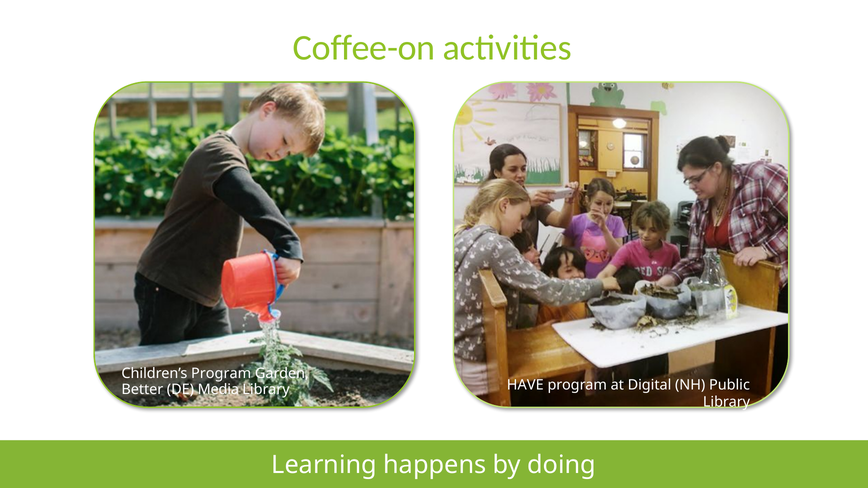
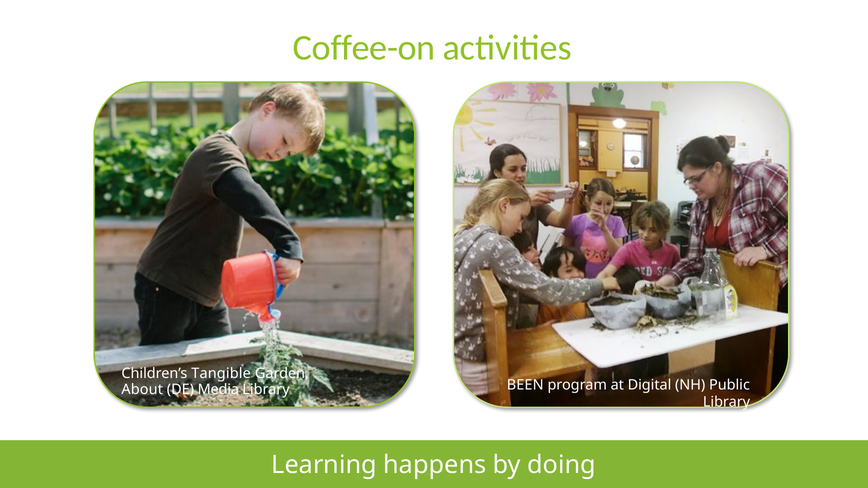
Children’s Program: Program -> Tangible (221, 374)
HAVE: HAVE -> BEEN (525, 385)
Better: Better -> About (142, 390)
